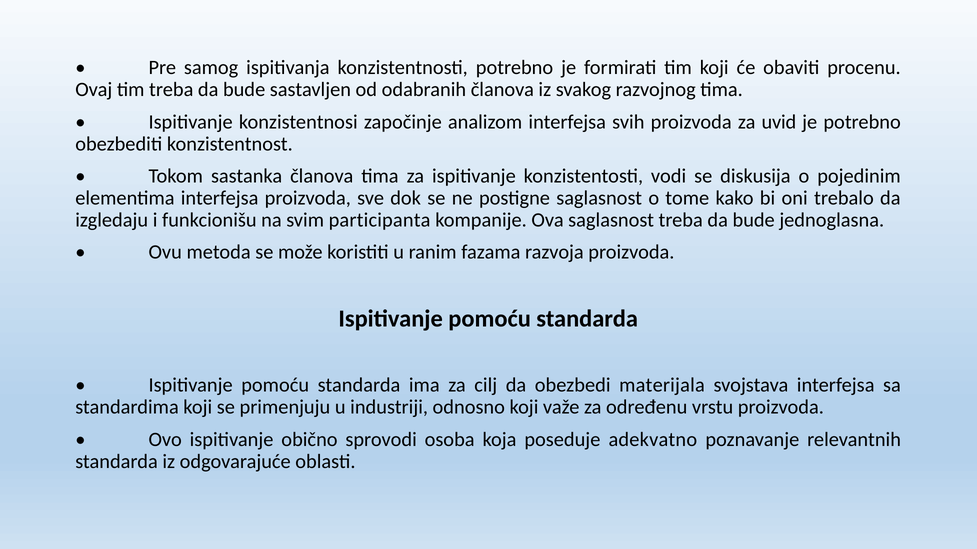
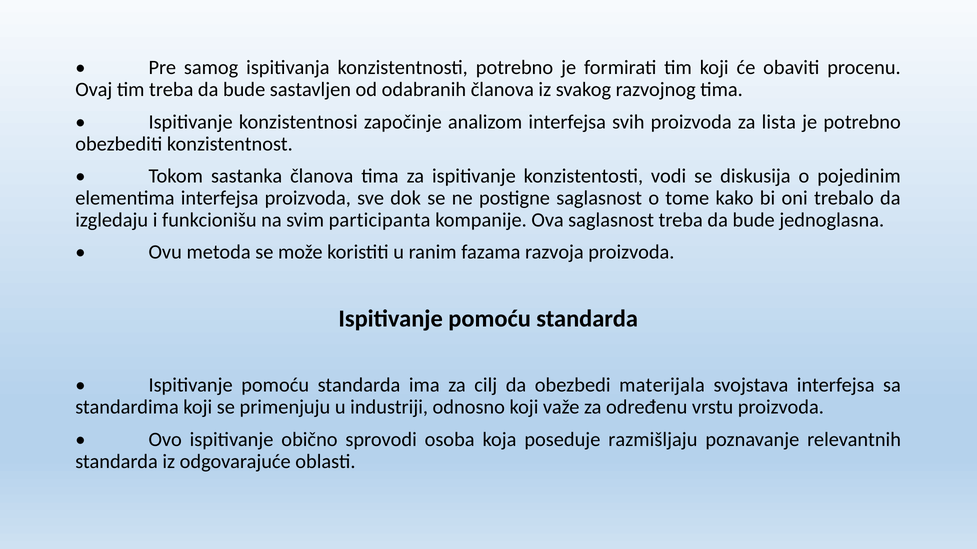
uvid: uvid -> lista (779, 122)
adekvatno: adekvatno -> razmišljaju (653, 440)
